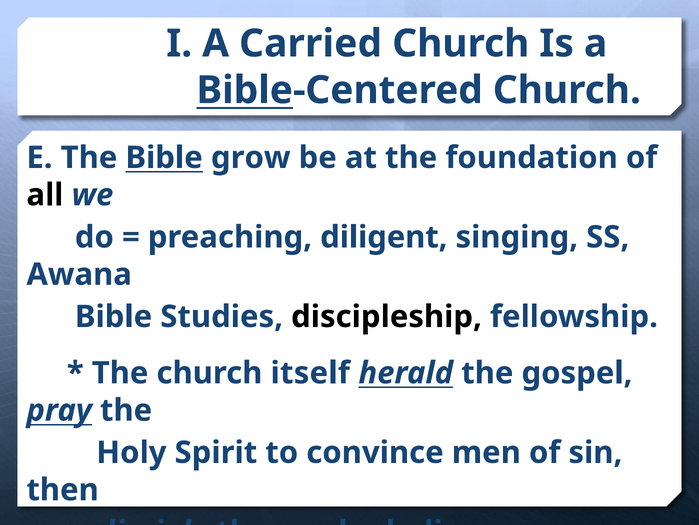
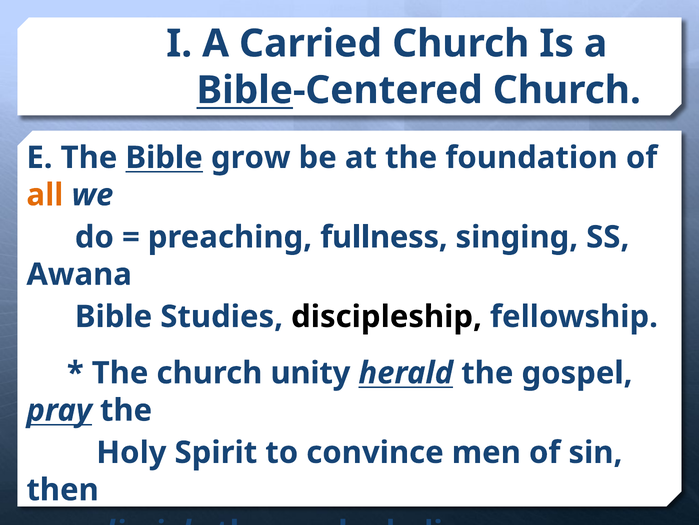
all colour: black -> orange (45, 195)
diligent: diligent -> fullness (384, 237)
itself: itself -> unity (310, 373)
